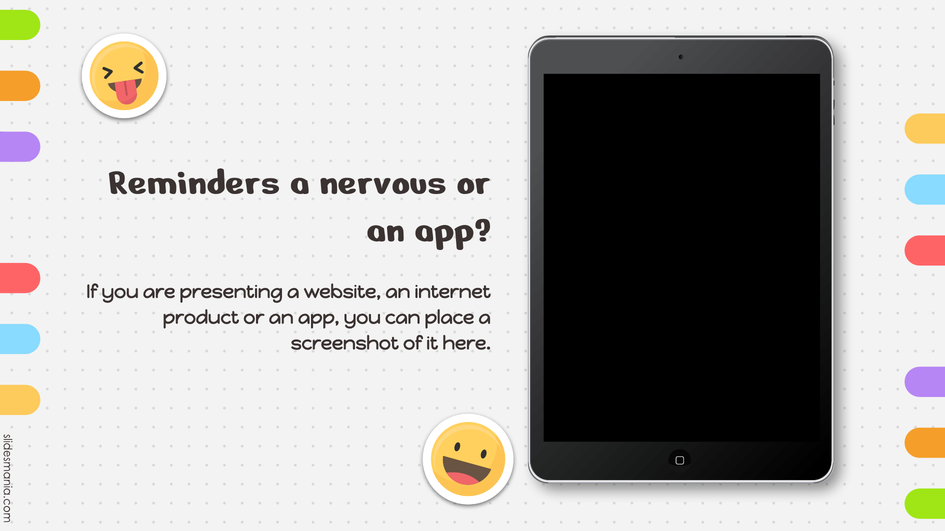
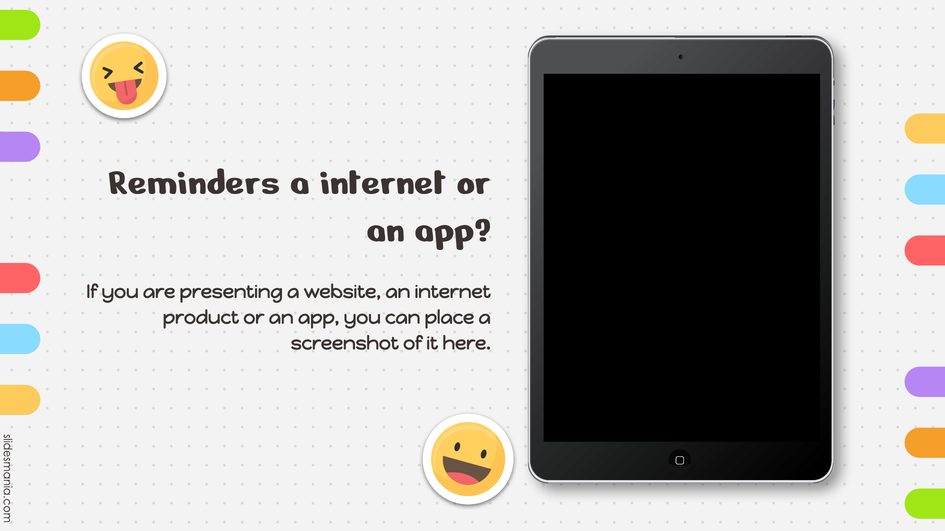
a nervous: nervous -> internet (383, 182)
